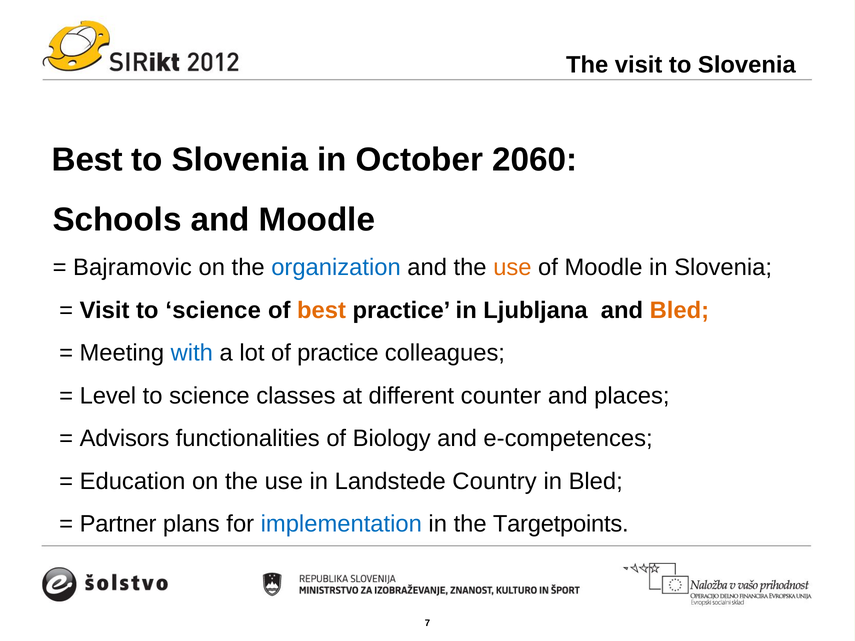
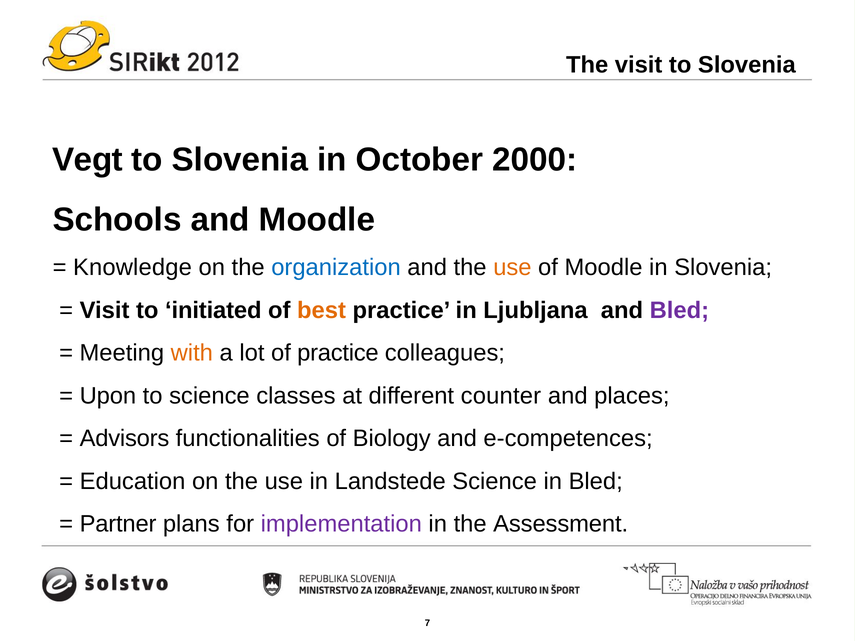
Best: Best -> Vegt (88, 160)
2060: 2060 -> 2000 (535, 160)
Bajramovic: Bajramovic -> Knowledge (132, 268)
Visit to science: science -> initiated (213, 310)
Bled colour: orange -> purple (679, 310)
with colour: blue -> orange (192, 353)
Level: Level -> Upon (108, 396)
Landstede Country: Country -> Science (495, 481)
implementation colour: blue -> purple (341, 524)
Targetpoints: Targetpoints -> Assessment (561, 524)
